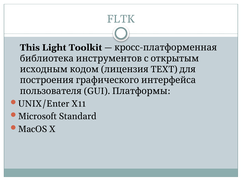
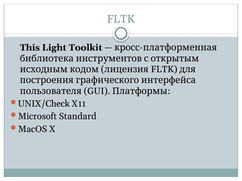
TEXT: TEXT -> FLTK (164, 69)
UNIX/Enter: UNIX/Enter -> UNIX/Check (44, 104)
